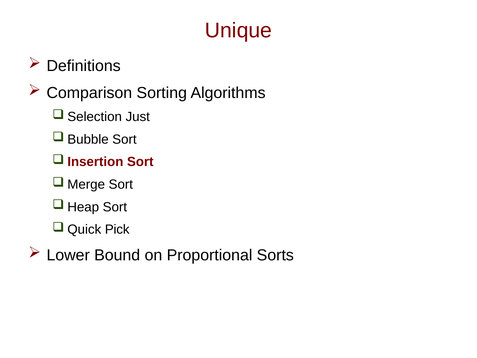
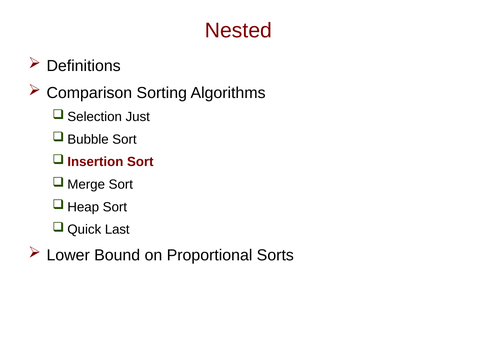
Unique: Unique -> Nested (238, 31)
Pick: Pick -> Last (117, 229)
